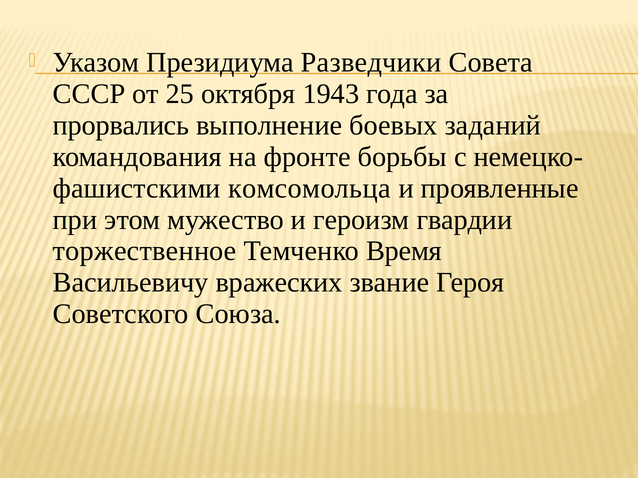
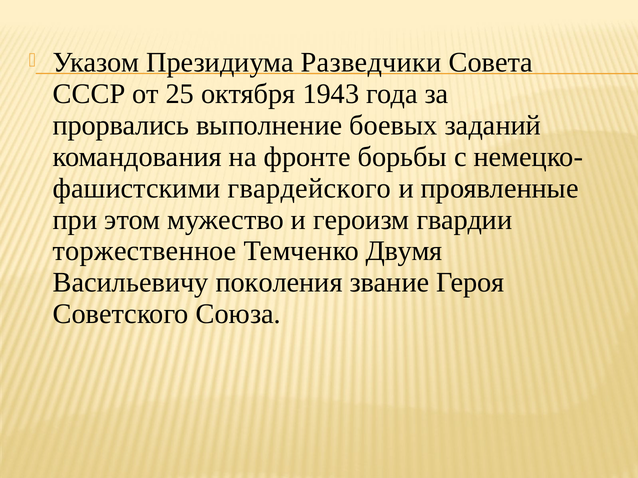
комсомольца: комсомольца -> гвардейского (309, 188)
Время: Время -> Двумя (404, 251)
вражеских: вражеских -> поколения (279, 283)
